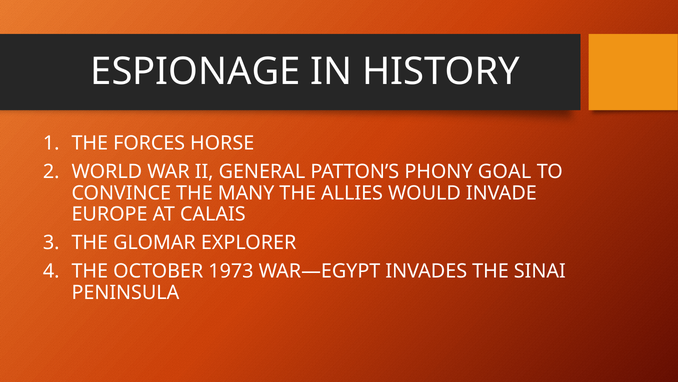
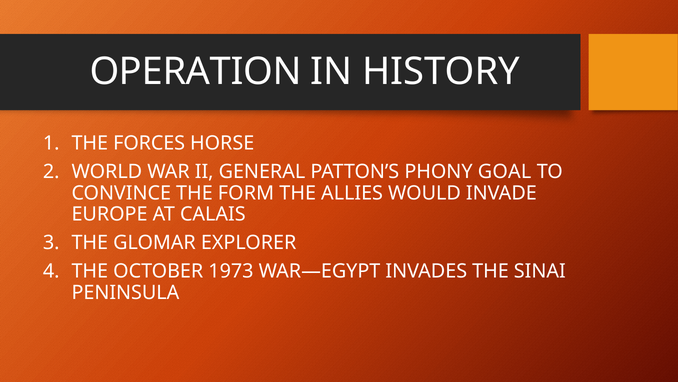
ESPIONAGE: ESPIONAGE -> OPERATION (196, 72)
MANY: MANY -> FORM (246, 193)
